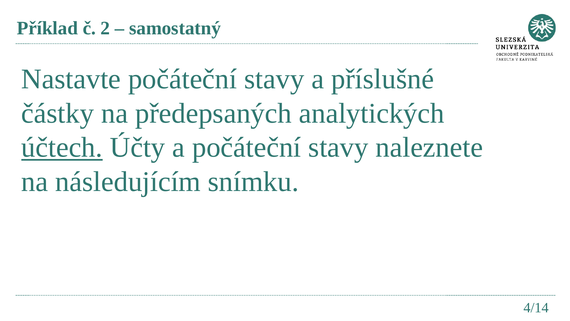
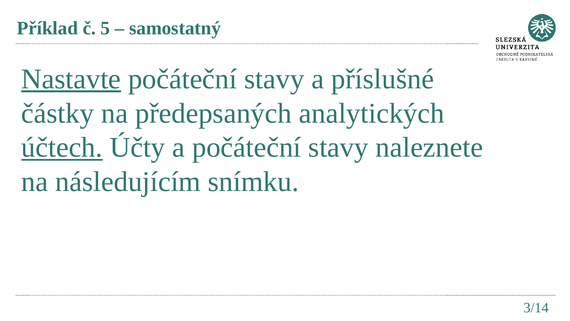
2: 2 -> 5 (105, 28)
Nastavte underline: none -> present (71, 79)
4/14: 4/14 -> 3/14 (536, 307)
